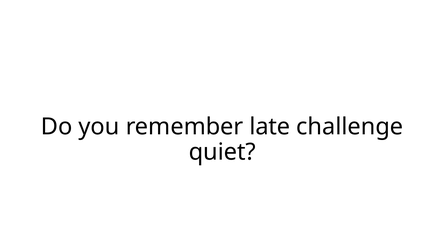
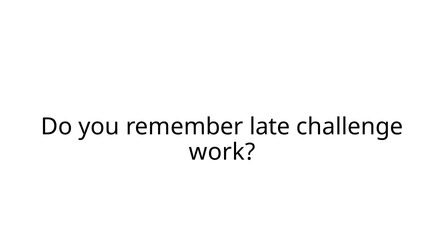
quiet: quiet -> work (222, 152)
